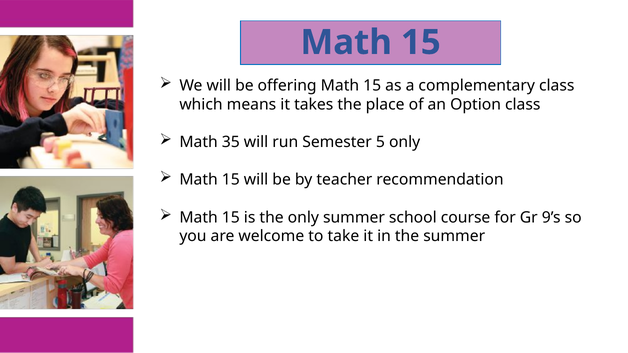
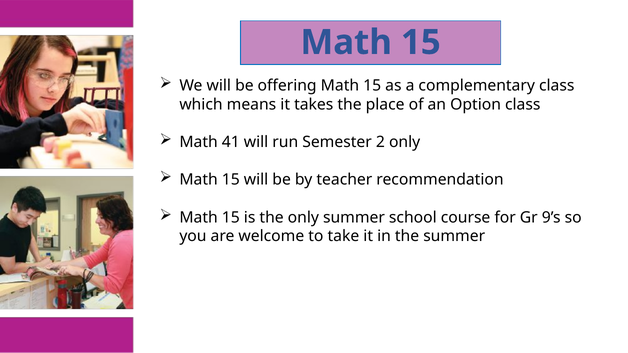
35: 35 -> 41 (231, 142)
5: 5 -> 2 (380, 142)
